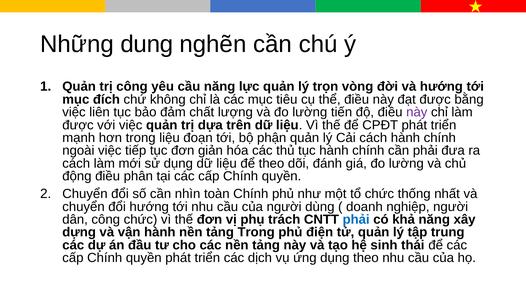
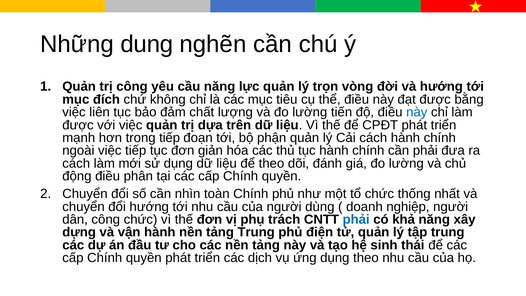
này colour: purple -> blue (417, 112)
trong liệu: liệu -> tiếp (170, 138)
tảng Trong: Trong -> Trung (256, 232)
